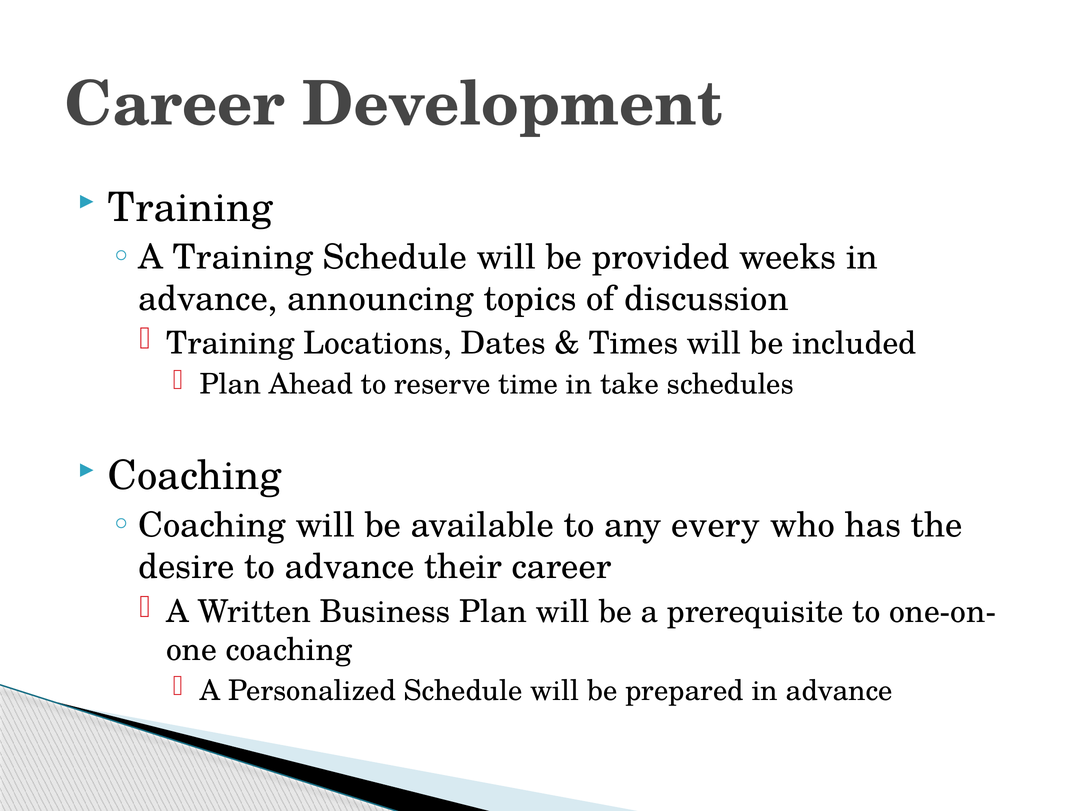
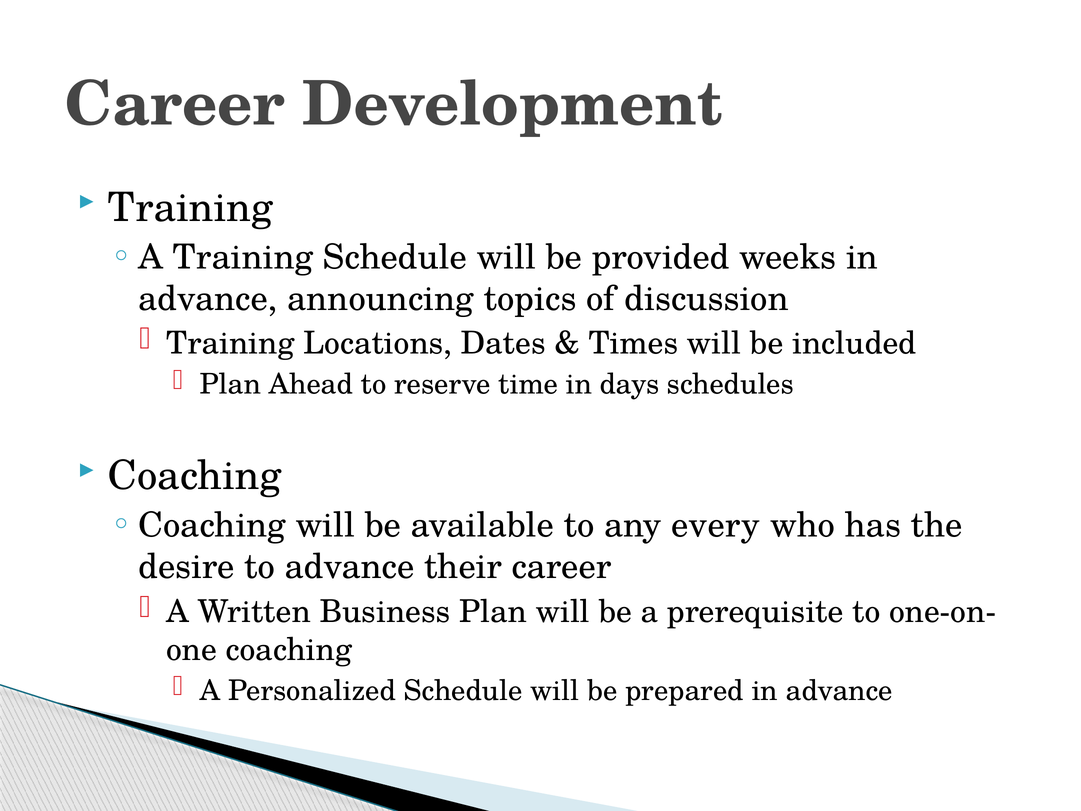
take: take -> days (630, 384)
